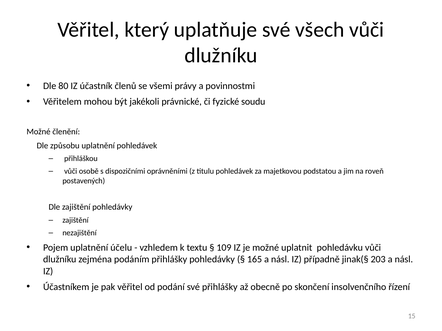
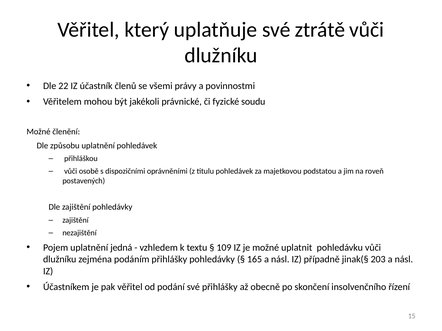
všech: všech -> ztrátě (320, 30)
80: 80 -> 22 (63, 86)
účelu: účelu -> jedná (121, 248)
